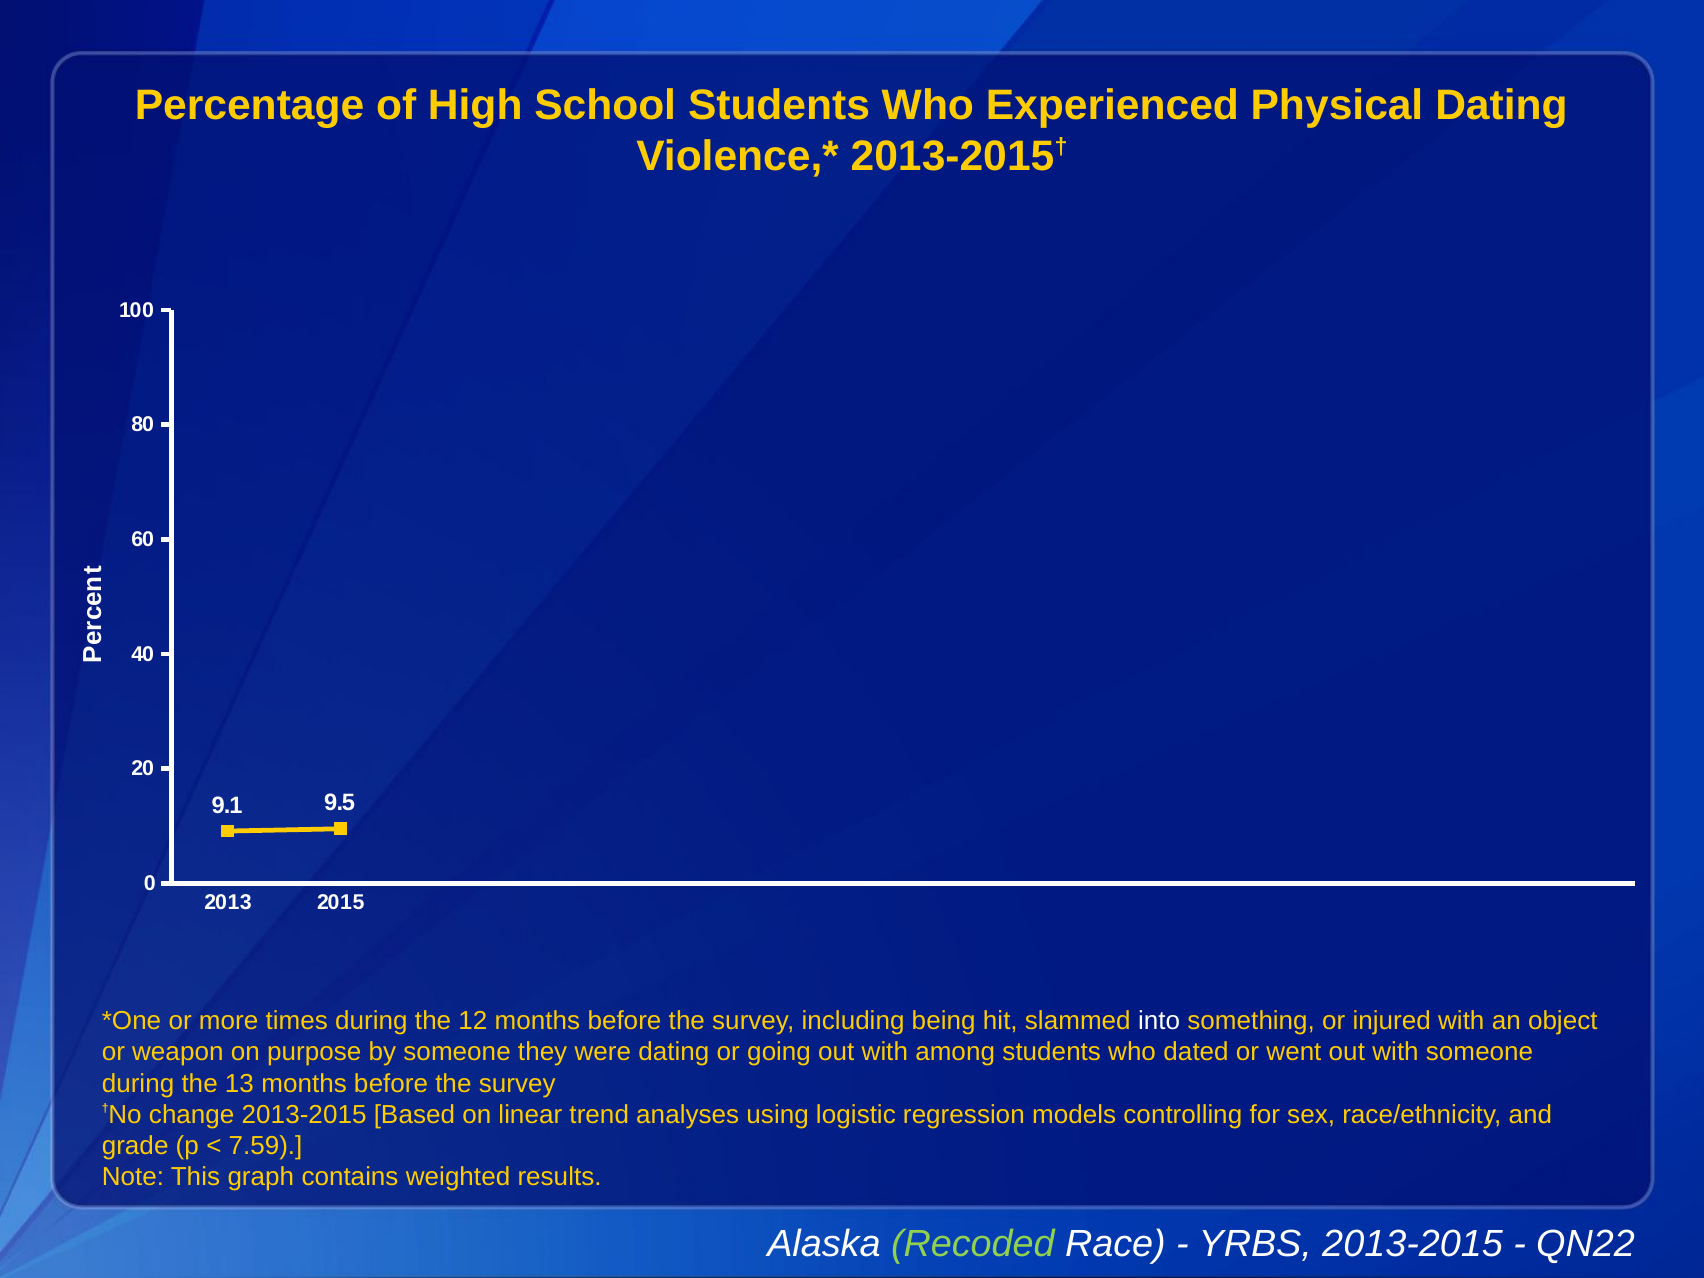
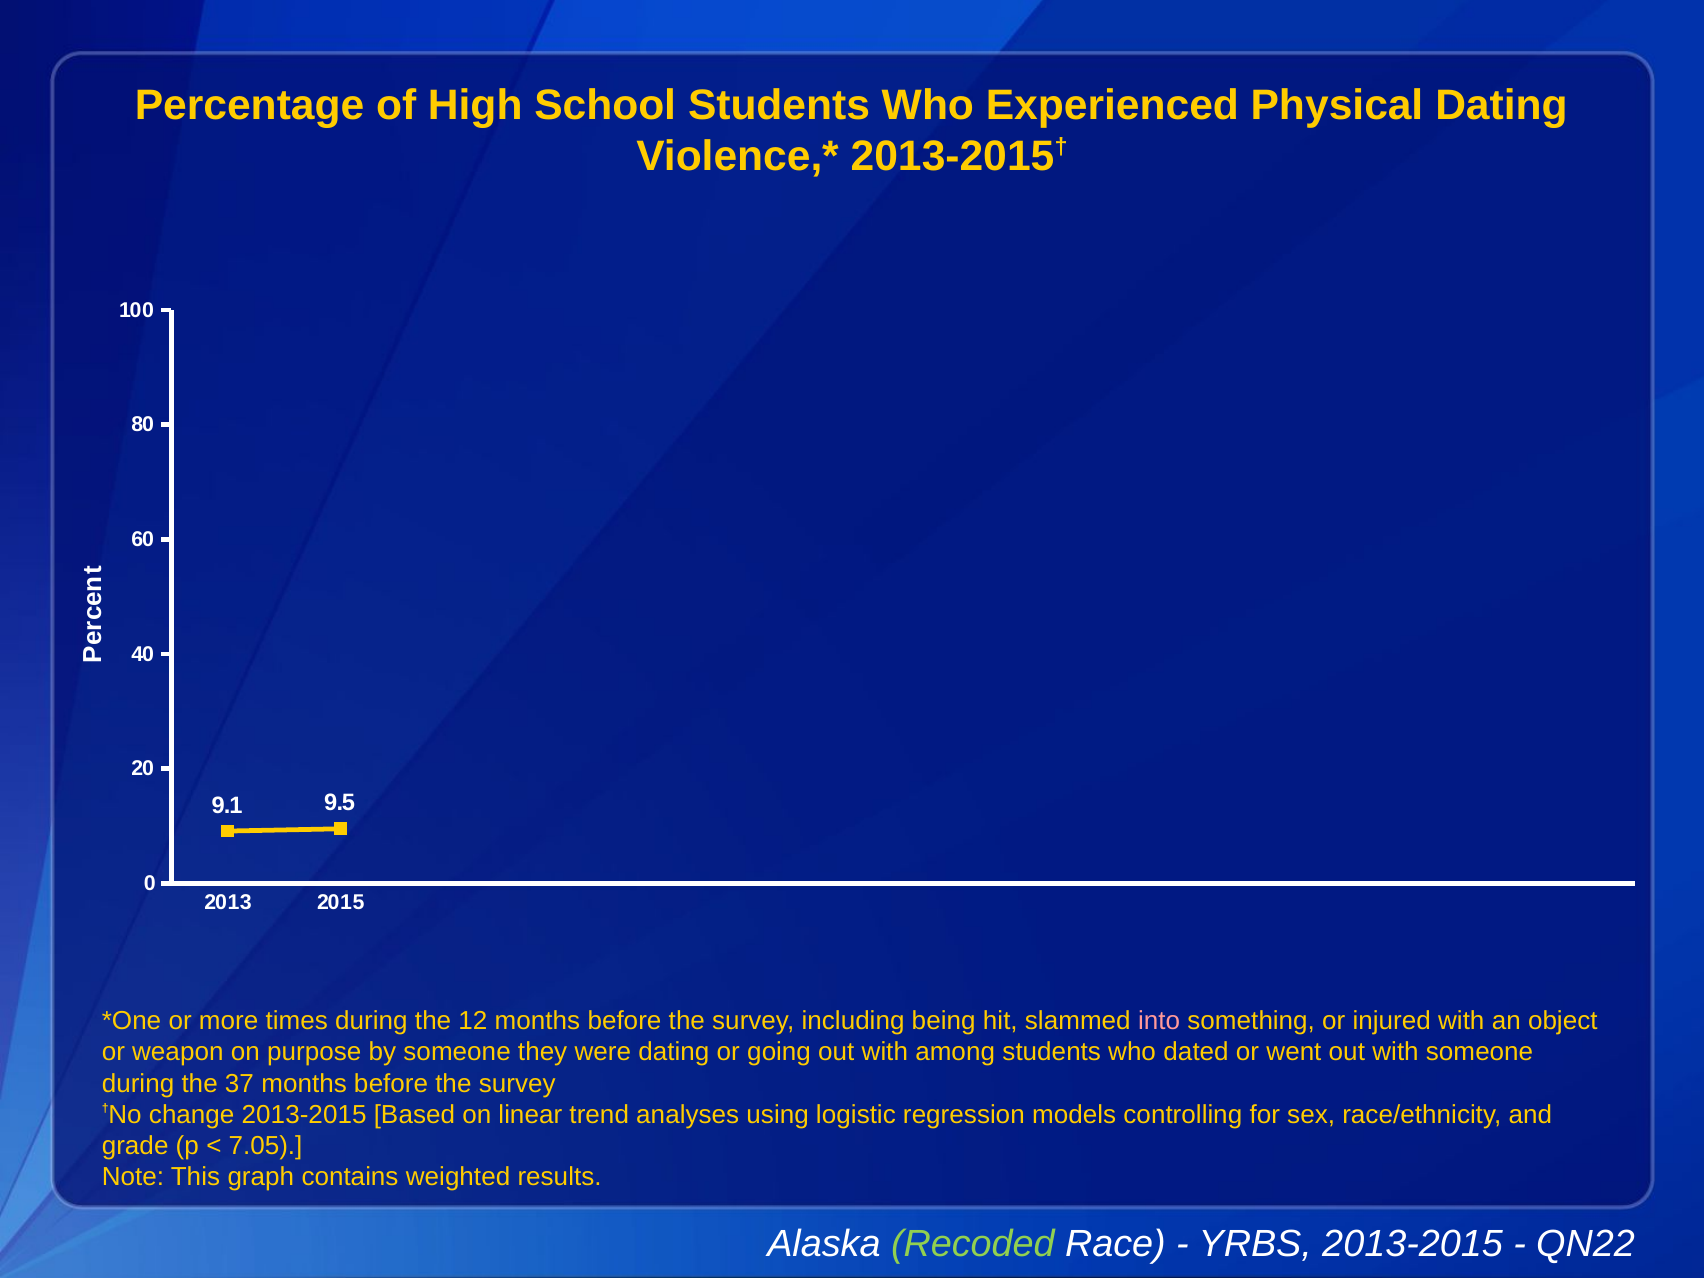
into colour: white -> pink (1159, 1021)
13: 13 -> 37 (239, 1084)
7.59: 7.59 -> 7.05 (266, 1146)
